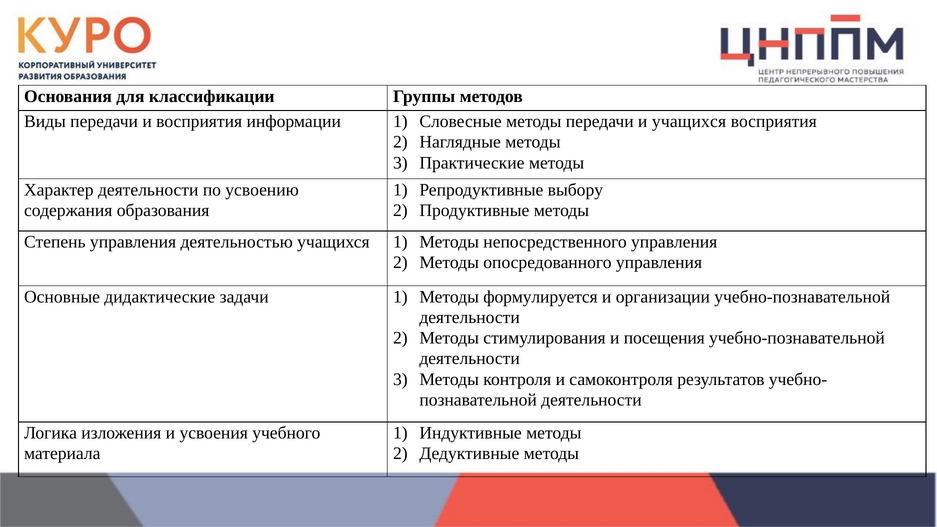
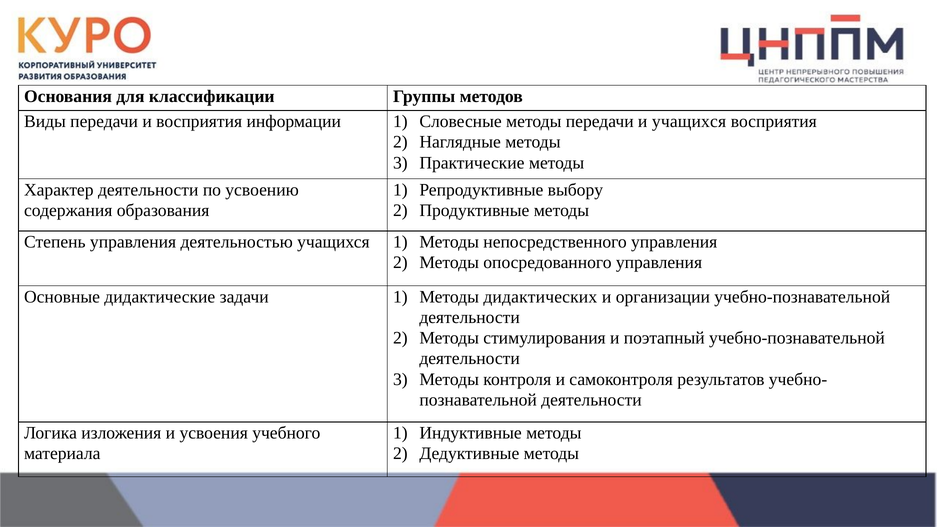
формулируется: формулируется -> дидактических (540, 297)
посещения: посещения -> поэтапный (664, 338)
